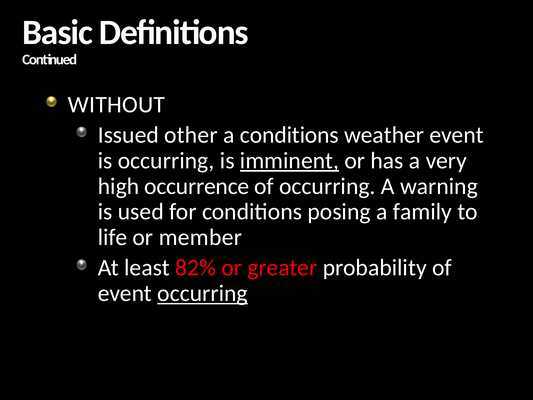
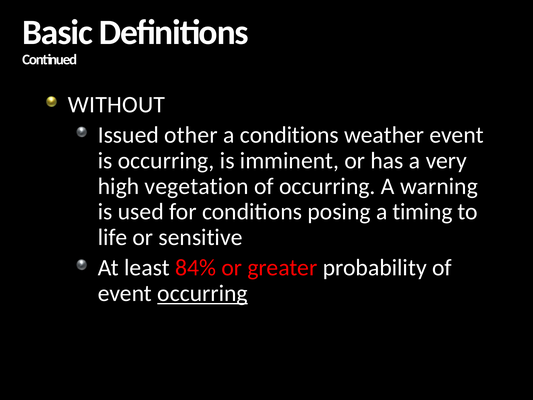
imminent underline: present -> none (290, 160)
occurrence: occurrence -> vegetation (197, 186)
family: family -> timing (422, 212)
member: member -> sensitive (201, 237)
82%: 82% -> 84% (196, 268)
